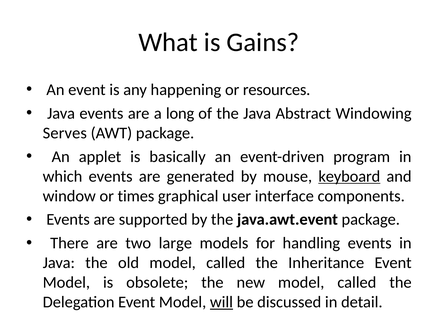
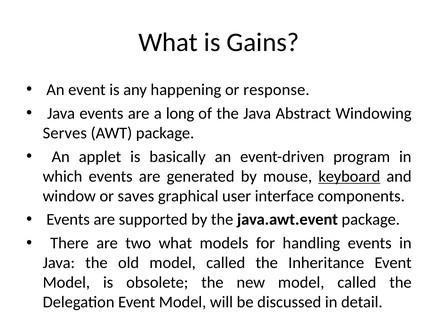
resources: resources -> response (276, 90)
times: times -> saves (136, 196)
two large: large -> what (175, 244)
will underline: present -> none (221, 303)
